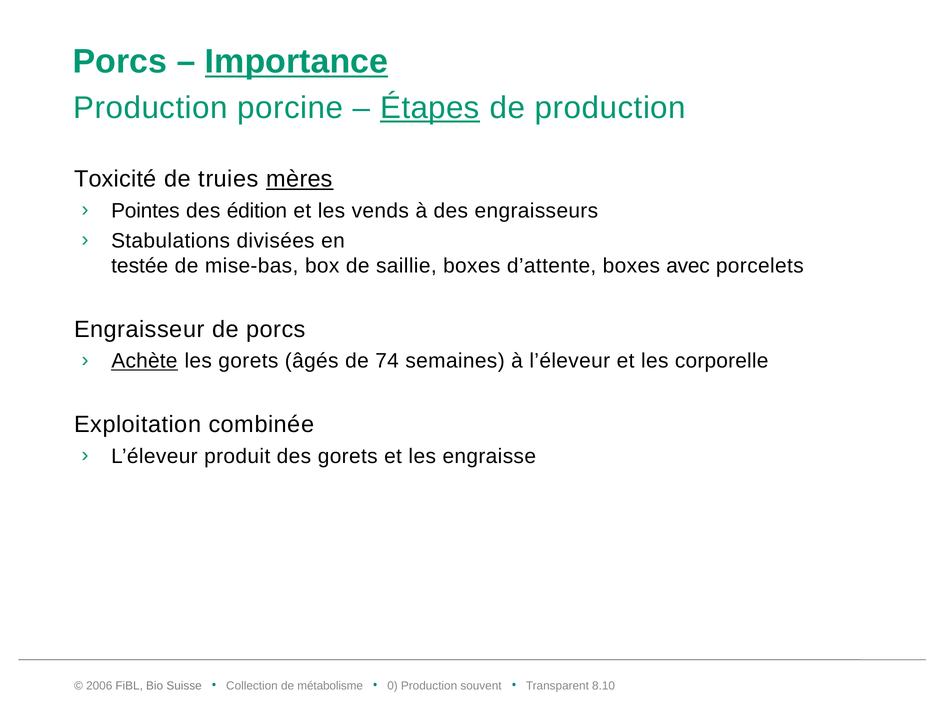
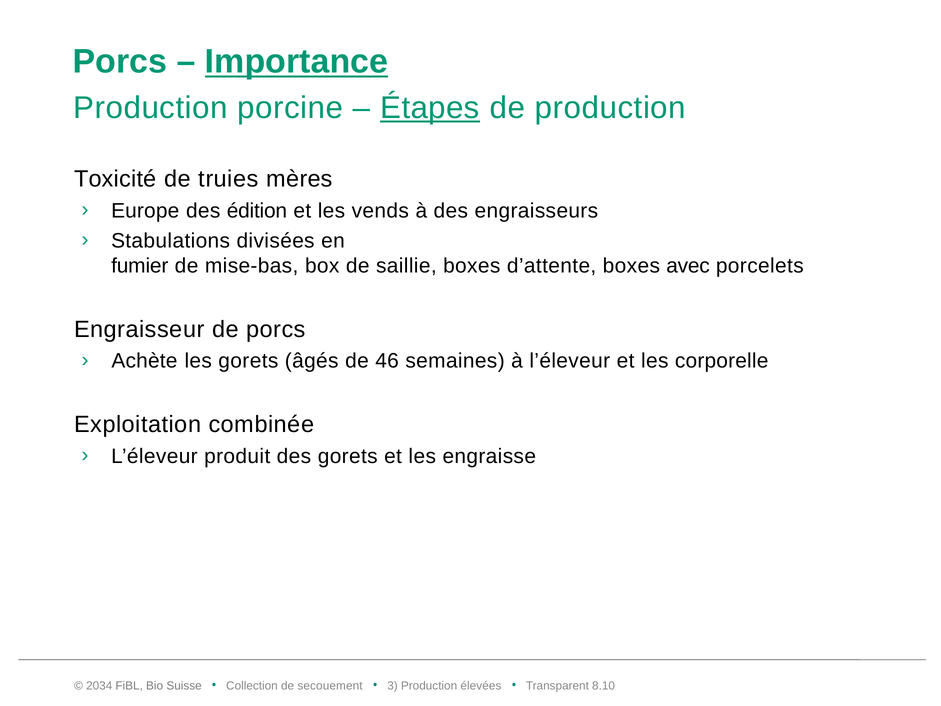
mères underline: present -> none (300, 179)
Pointes: Pointes -> Europe (145, 211)
testée: testée -> fumier (140, 266)
Achète underline: present -> none (144, 361)
74: 74 -> 46 (387, 361)
2006: 2006 -> 2034 (99, 686)
métabolisme: métabolisme -> secouement (330, 686)
0: 0 -> 3 (392, 686)
souvent: souvent -> élevées (481, 686)
